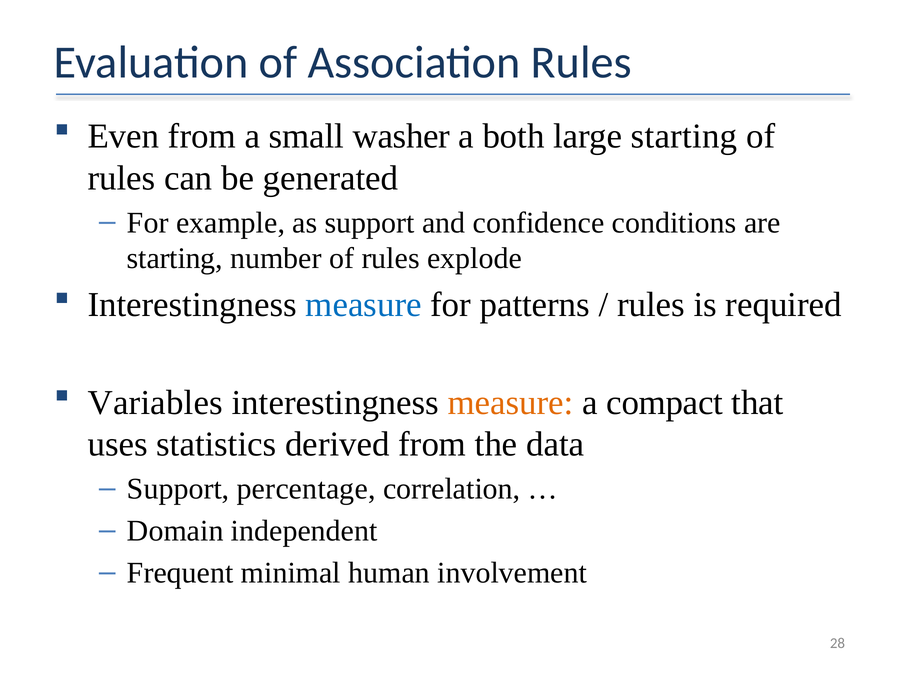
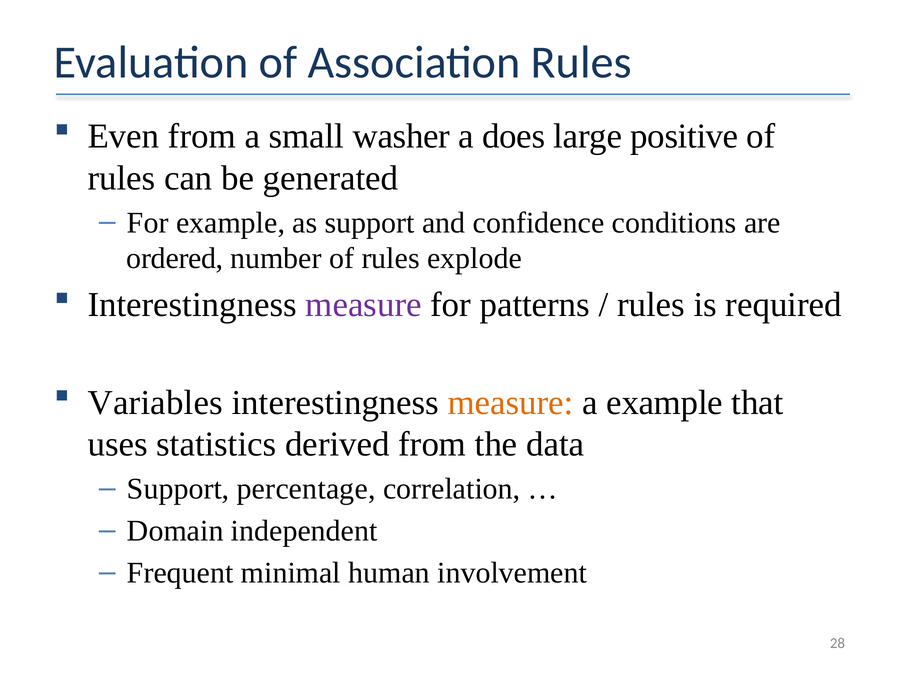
both: both -> does (514, 136)
large starting: starting -> positive (684, 136)
starting: starting -> ordered (175, 259)
measure colour: blue -> purple (364, 305)
a compact: compact -> example (665, 403)
